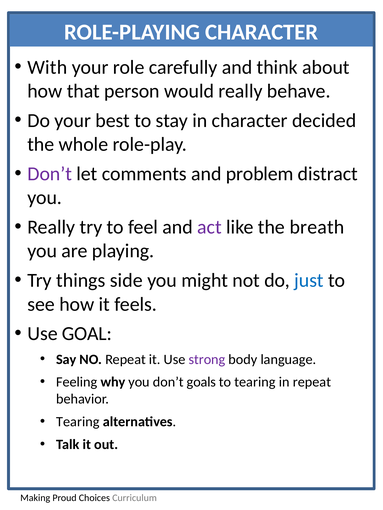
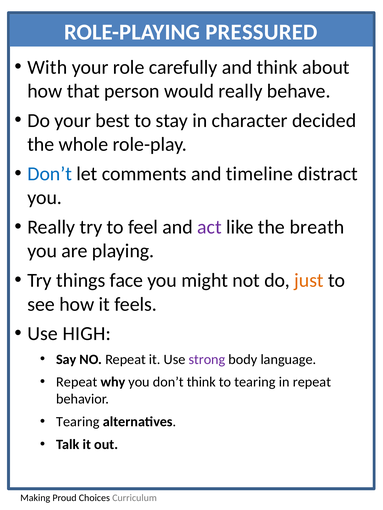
ROLE-PLAYING CHARACTER: CHARACTER -> PRESSURED (261, 32)
Don’t colour: purple -> blue (50, 174)
problem: problem -> timeline (260, 174)
side: side -> face (126, 281)
just colour: blue -> orange (309, 281)
GOAL: GOAL -> HIGH (87, 334)
Feeling: Feeling -> Repeat (77, 383)
don’t goals: goals -> think (201, 383)
